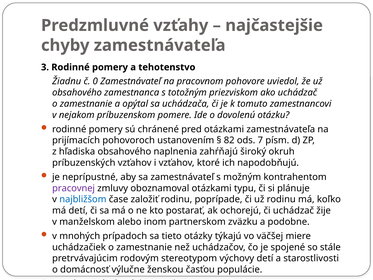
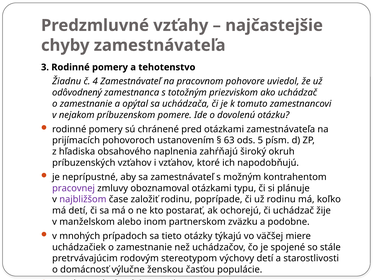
0: 0 -> 4 (95, 81)
obsahového: obsahového -> odôvodnený (77, 93)
82: 82 -> 63 (229, 140)
7: 7 -> 5 (260, 140)
najbližšom colour: blue -> purple (83, 199)
